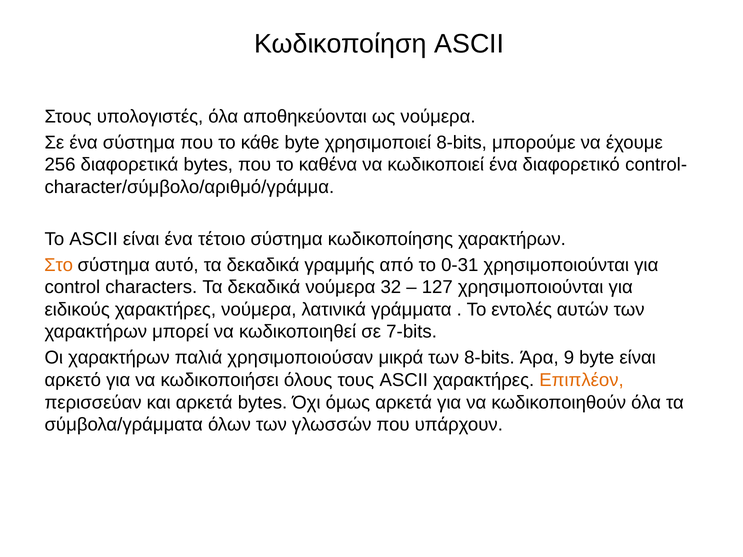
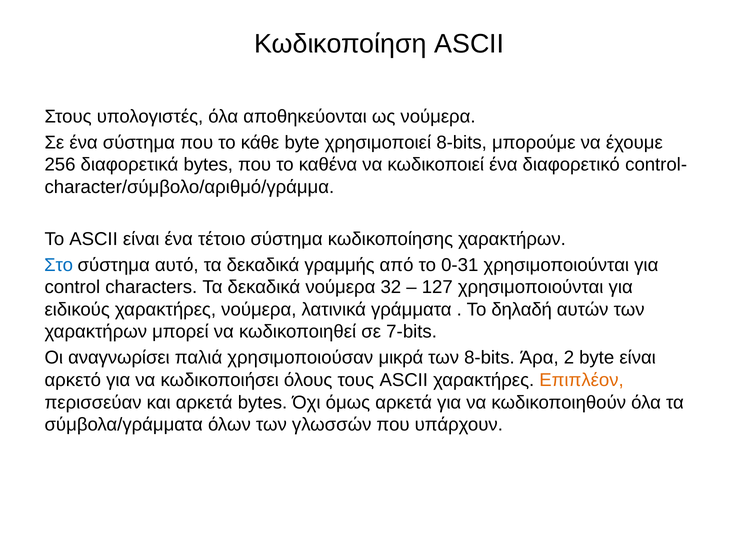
Στο colour: orange -> blue (59, 265)
εντολές: εντολές -> δηλαδή (522, 310)
Οι χαρακτήρων: χαρακτήρων -> αναγνωρίσει (119, 358)
9: 9 -> 2 (569, 358)
